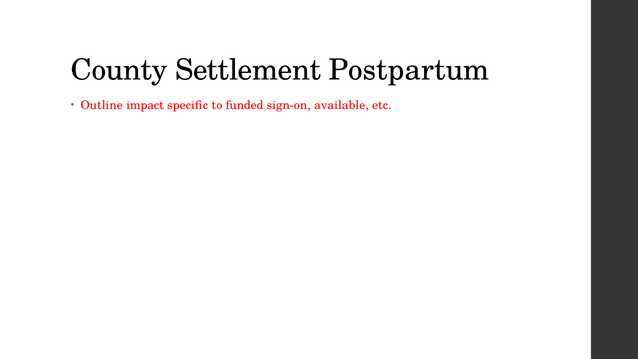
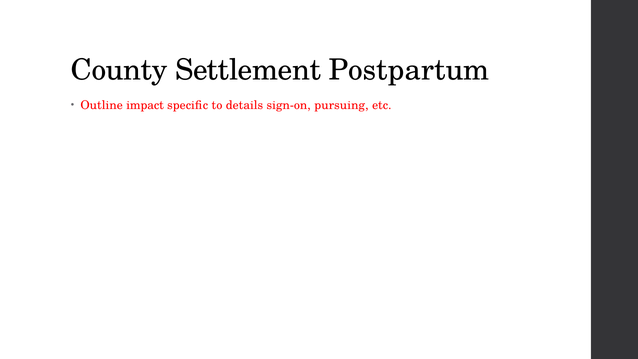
funded: funded -> details (244, 105)
available: available -> pursuing (341, 105)
